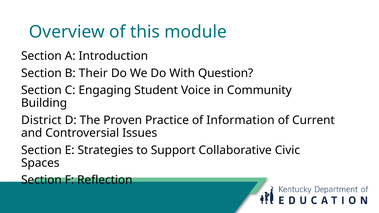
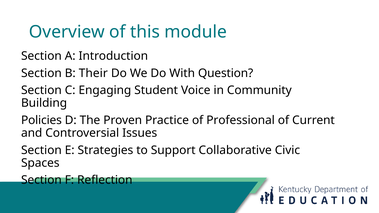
District: District -> Policies (41, 120)
Information: Information -> Professional (241, 120)
